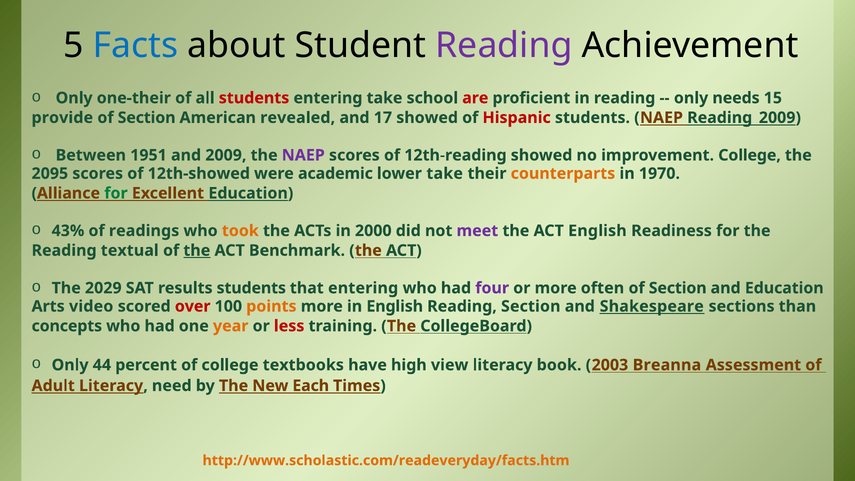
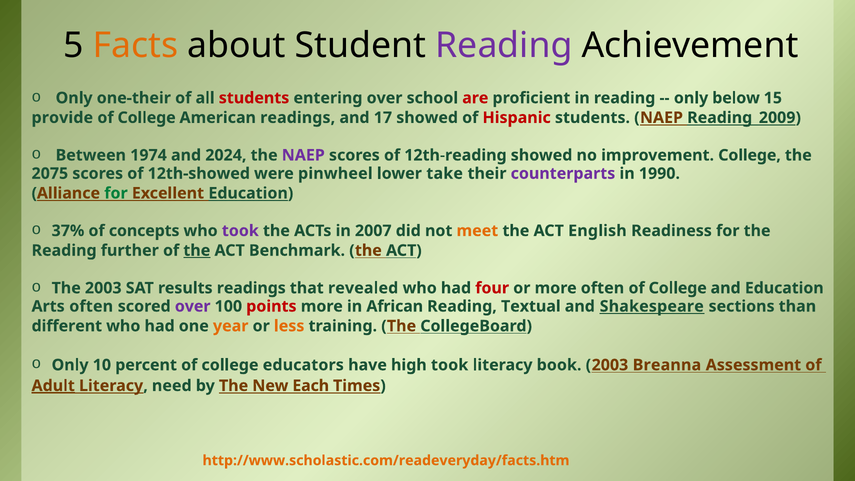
Facts colour: blue -> orange (136, 45)
entering take: take -> over (385, 98)
needs: needs -> below (736, 98)
Section: Section -> College (147, 118)
American revealed: revealed -> readings (298, 118)
1951: 1951 -> 1974 (149, 155)
2009: 2009 -> 2024 (226, 155)
2095: 2095 -> 2075 (50, 174)
academic: academic -> pinwheel (335, 174)
counterparts colour: orange -> purple (563, 174)
1970: 1970 -> 1990 (659, 174)
43%: 43% -> 37% (68, 231)
readings: readings -> concepts (144, 231)
took colour: orange -> purple (240, 231)
2000: 2000 -> 2007 (373, 231)
meet colour: purple -> orange (477, 231)
textual: textual -> further (130, 251)
The 2029: 2029 -> 2003 (103, 288)
results students: students -> readings (251, 288)
that entering: entering -> revealed (363, 288)
four colour: purple -> red (492, 288)
Section: Section -> College (678, 288)
Arts video: video -> often (91, 306)
over colour: red -> purple (193, 306)
points colour: orange -> red (271, 306)
in English: English -> African (395, 306)
Reading Section: Section -> Textual (531, 306)
concepts: concepts -> different (67, 326)
less colour: red -> orange (289, 326)
44: 44 -> 10 (102, 365)
textbooks: textbooks -> educators (303, 365)
high view: view -> took (450, 365)
Adult underline: none -> present (53, 386)
